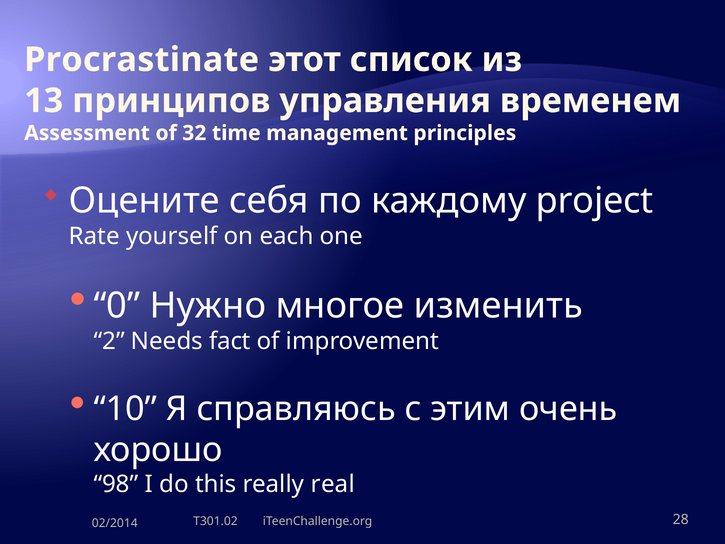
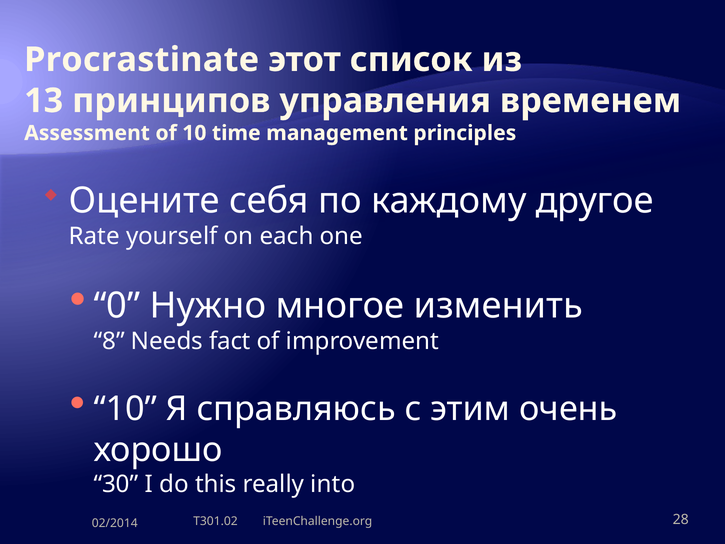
of 32: 32 -> 10 (194, 133)
project: project -> другое (595, 201)
2: 2 -> 8 (109, 341)
98: 98 -> 30 (116, 484)
real: real -> into (333, 484)
